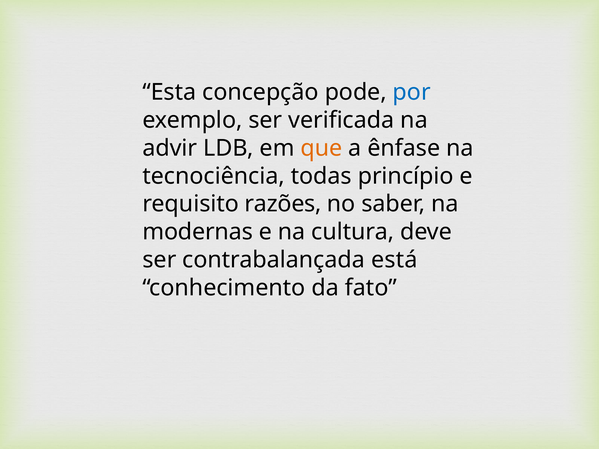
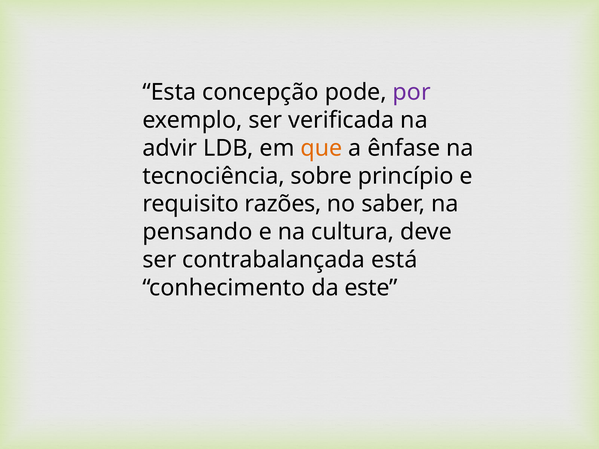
por colour: blue -> purple (412, 92)
todas: todas -> sobre (321, 176)
modernas: modernas -> pensando (197, 232)
fato: fato -> este (371, 288)
